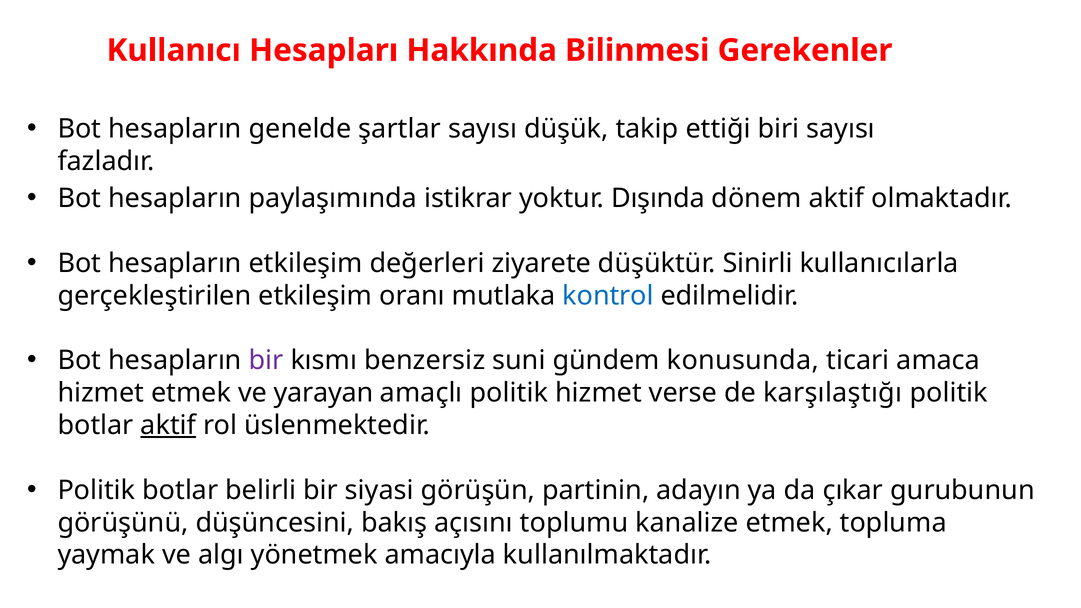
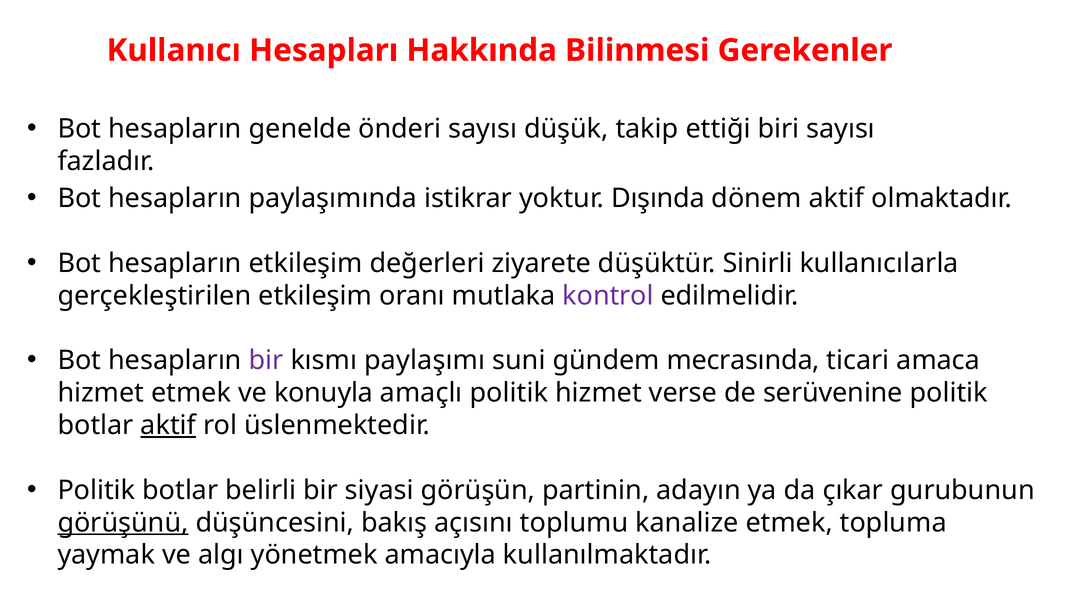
şartlar: şartlar -> önderi (400, 129)
kontrol colour: blue -> purple (608, 296)
benzersiz: benzersiz -> paylaşımı (425, 361)
konusunda: konusunda -> mecrasında (743, 361)
yarayan: yarayan -> konuyla (324, 393)
karşılaştığı: karşılaştığı -> serüvenine (833, 393)
görüşünü underline: none -> present (123, 523)
